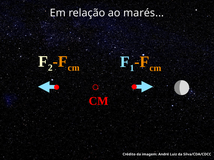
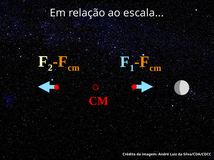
marés: marés -> escala (144, 13)
